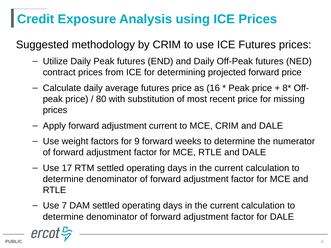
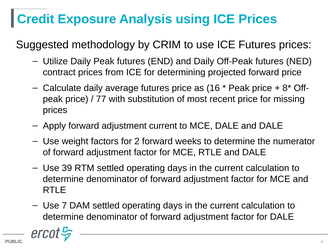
80: 80 -> 77 (101, 99)
MCE CRIM: CRIM -> DALE (227, 126)
9: 9 -> 2 (137, 142)
17: 17 -> 39 (67, 168)
